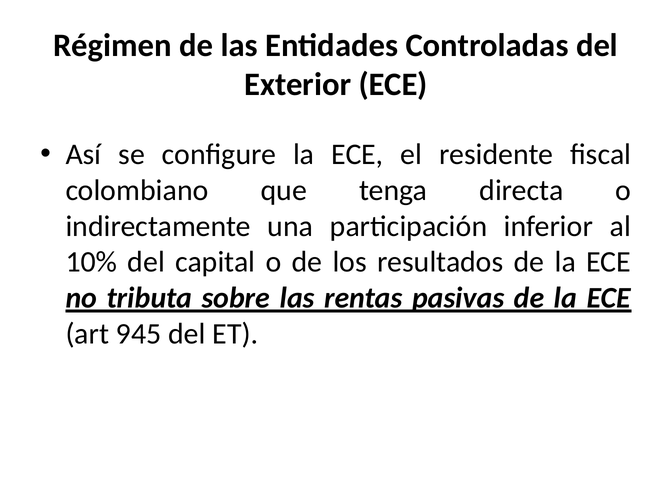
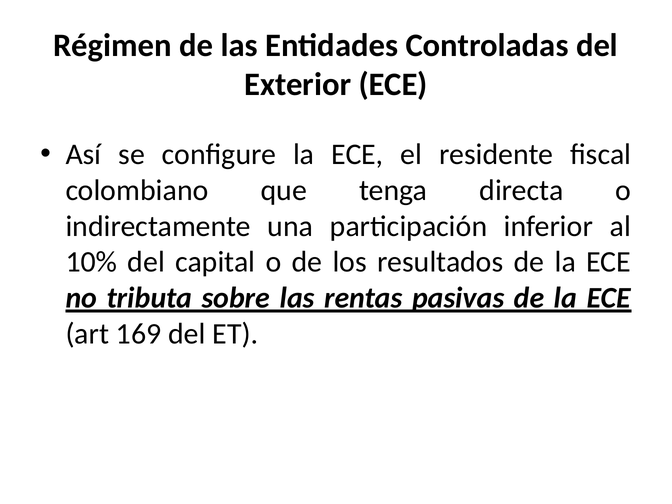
945: 945 -> 169 (139, 334)
